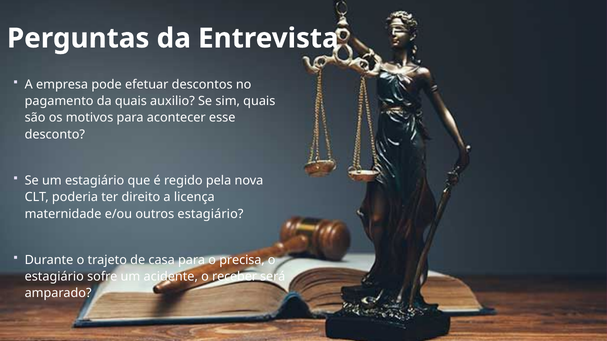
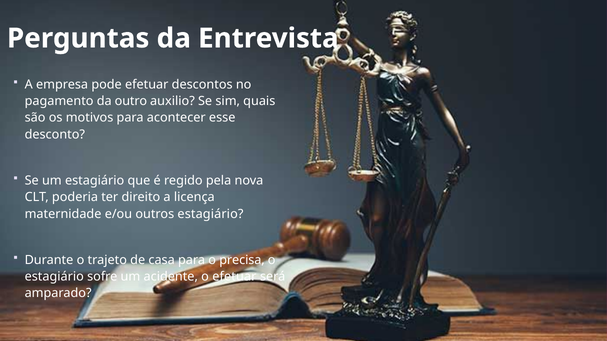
da quais: quais -> outro (131, 101)
o receber: receber -> efetuar (234, 277)
